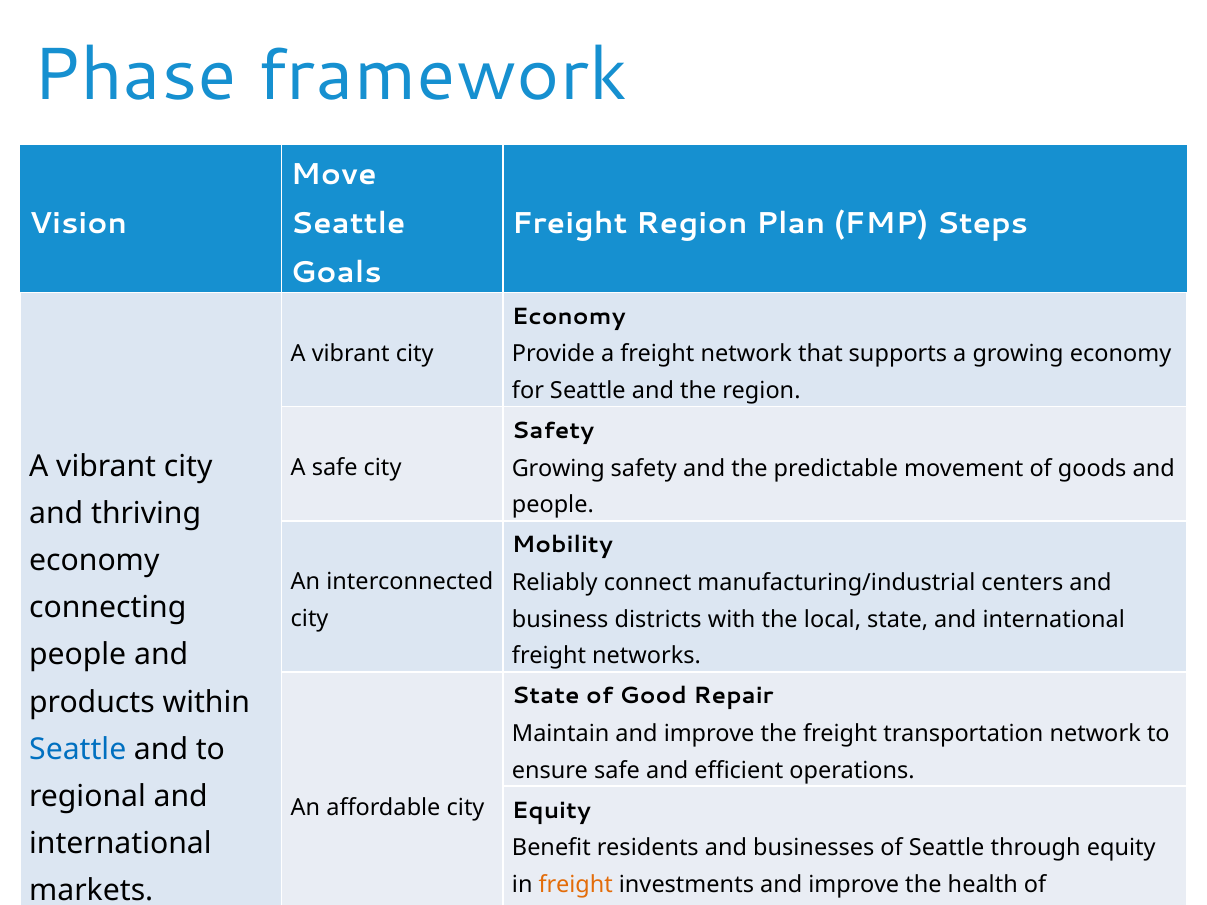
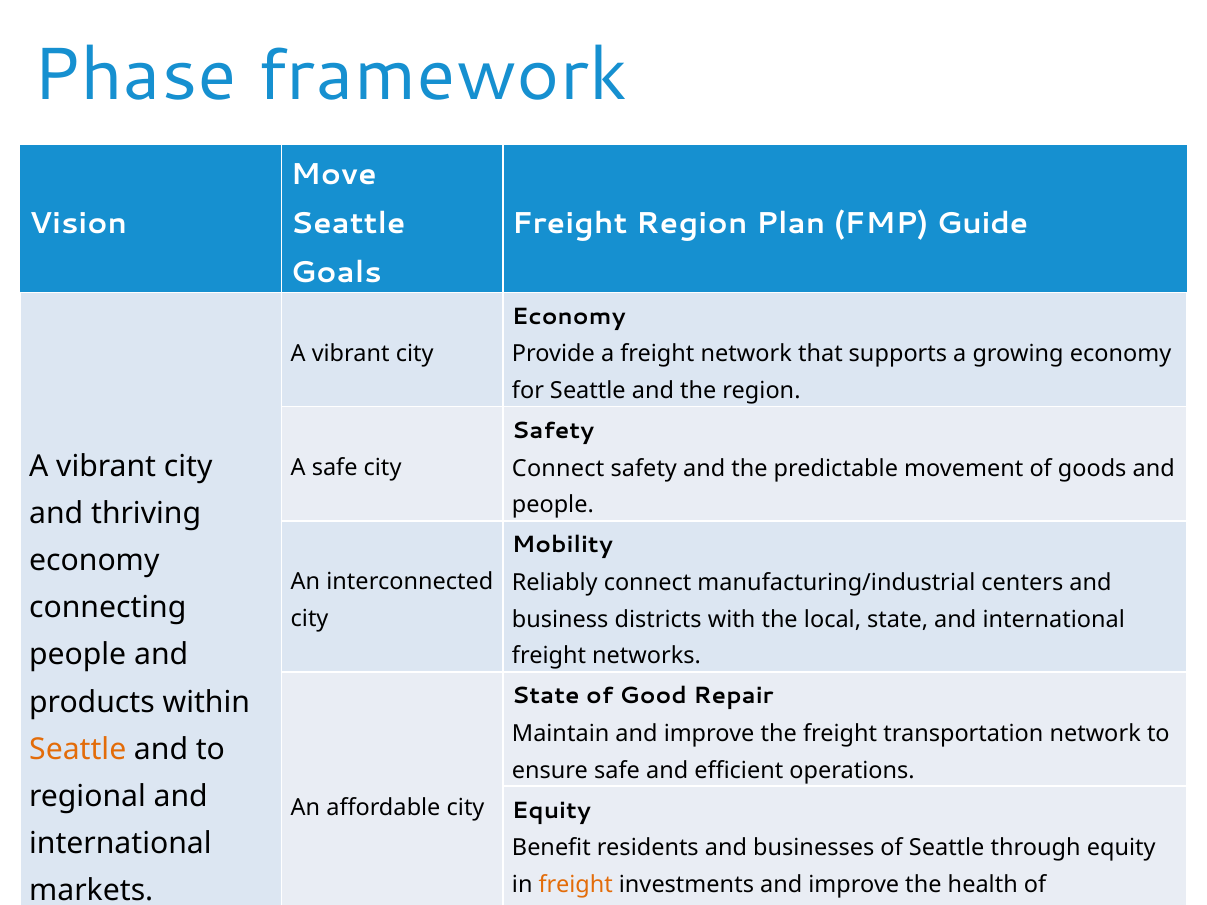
Steps: Steps -> Guide (982, 224)
Growing: Growing -> Connect (558, 468)
Seattle colour: blue -> orange (78, 750)
